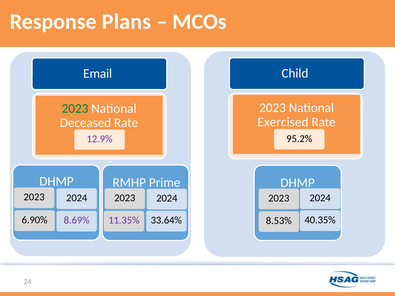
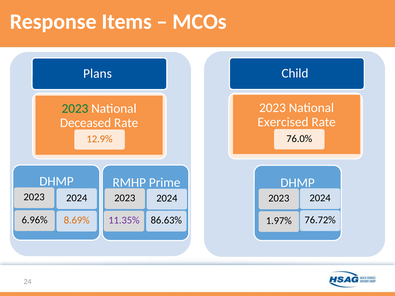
Plans: Plans -> Items (127, 22)
Email: Email -> Plans (98, 74)
95.2%: 95.2% -> 76.0% (299, 139)
12.9% colour: purple -> orange (100, 139)
6.90%: 6.90% -> 6.96% (35, 220)
40.35%: 40.35% -> 76.72% (320, 220)
8.69% colour: purple -> orange (77, 220)
33.64%: 33.64% -> 86.63% (166, 220)
8.53%: 8.53% -> 1.97% (279, 221)
